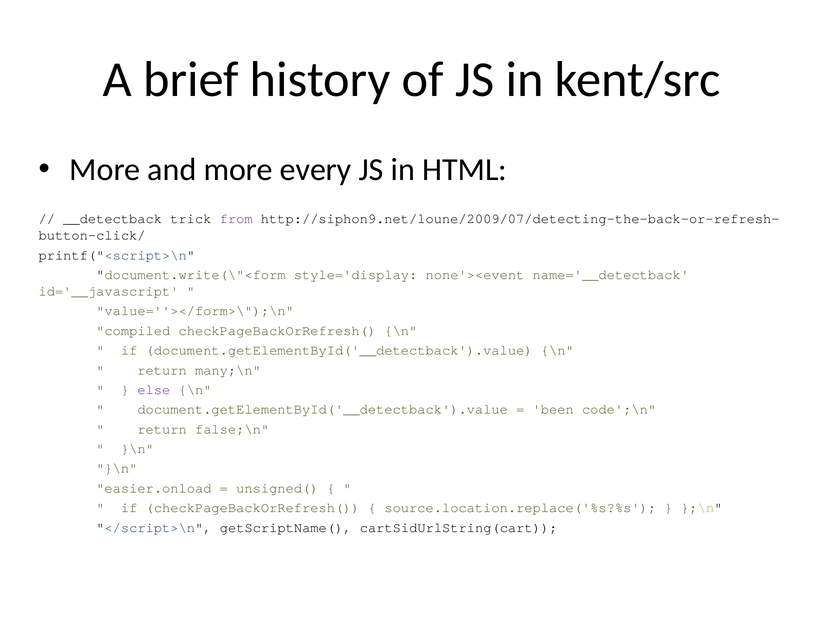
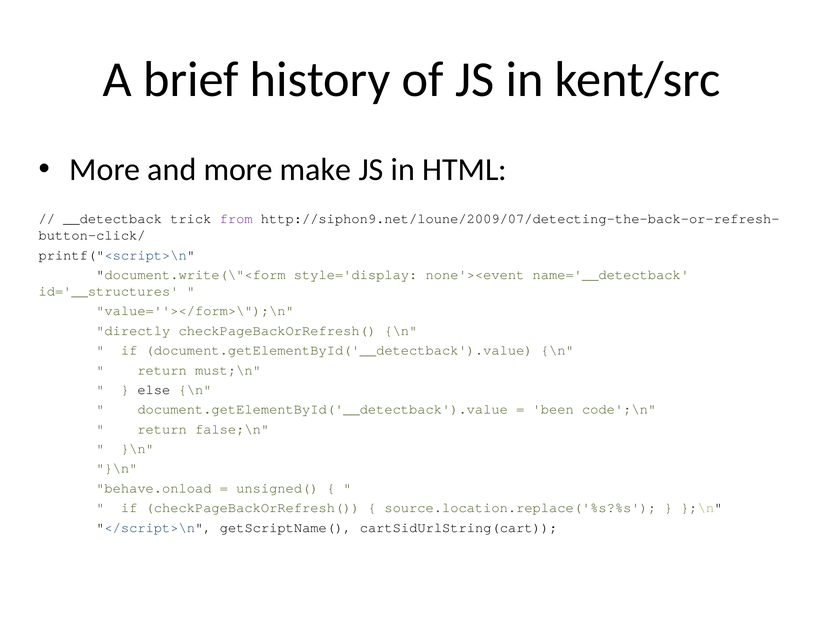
every: every -> make (316, 170)
id='__javascript: id='__javascript -> id='__structures (109, 291)
compiled: compiled -> directly (133, 331)
many;\n: many;\n -> must;\n (228, 370)
else colour: purple -> black (154, 390)
easier.onload: easier.onload -> behave.onload (154, 488)
